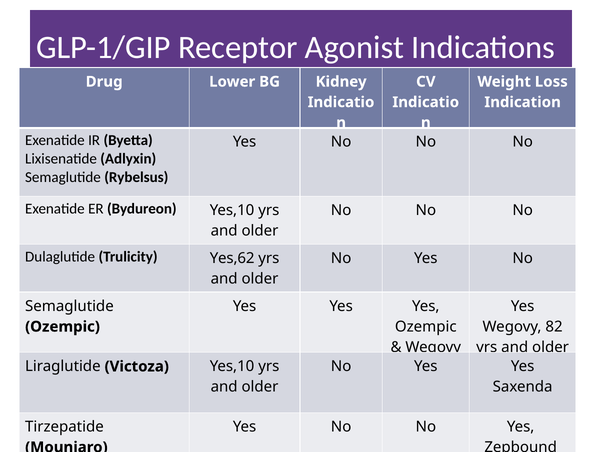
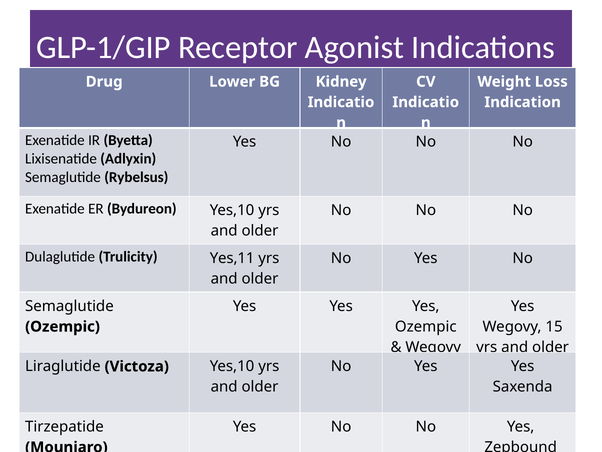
Yes,62: Yes,62 -> Yes,11 (232, 258)
82: 82 -> 15 (554, 326)
